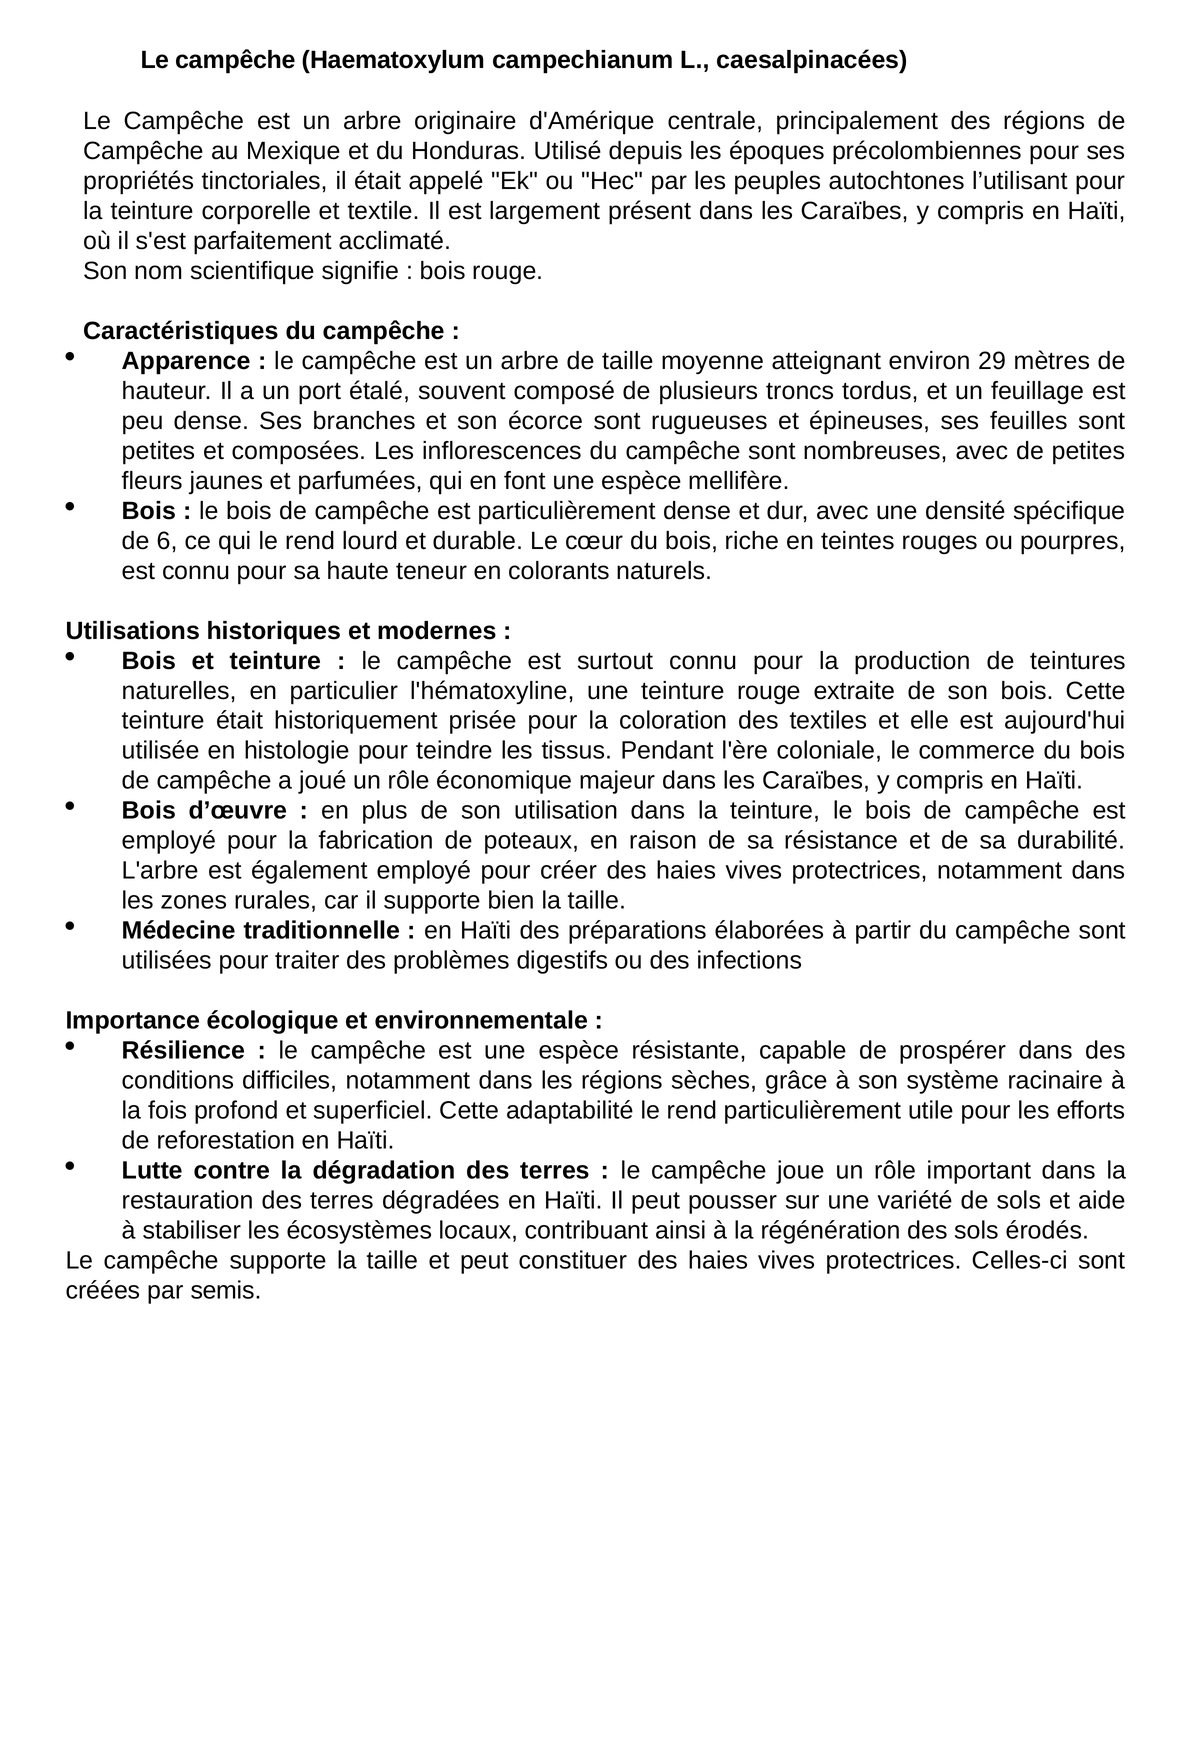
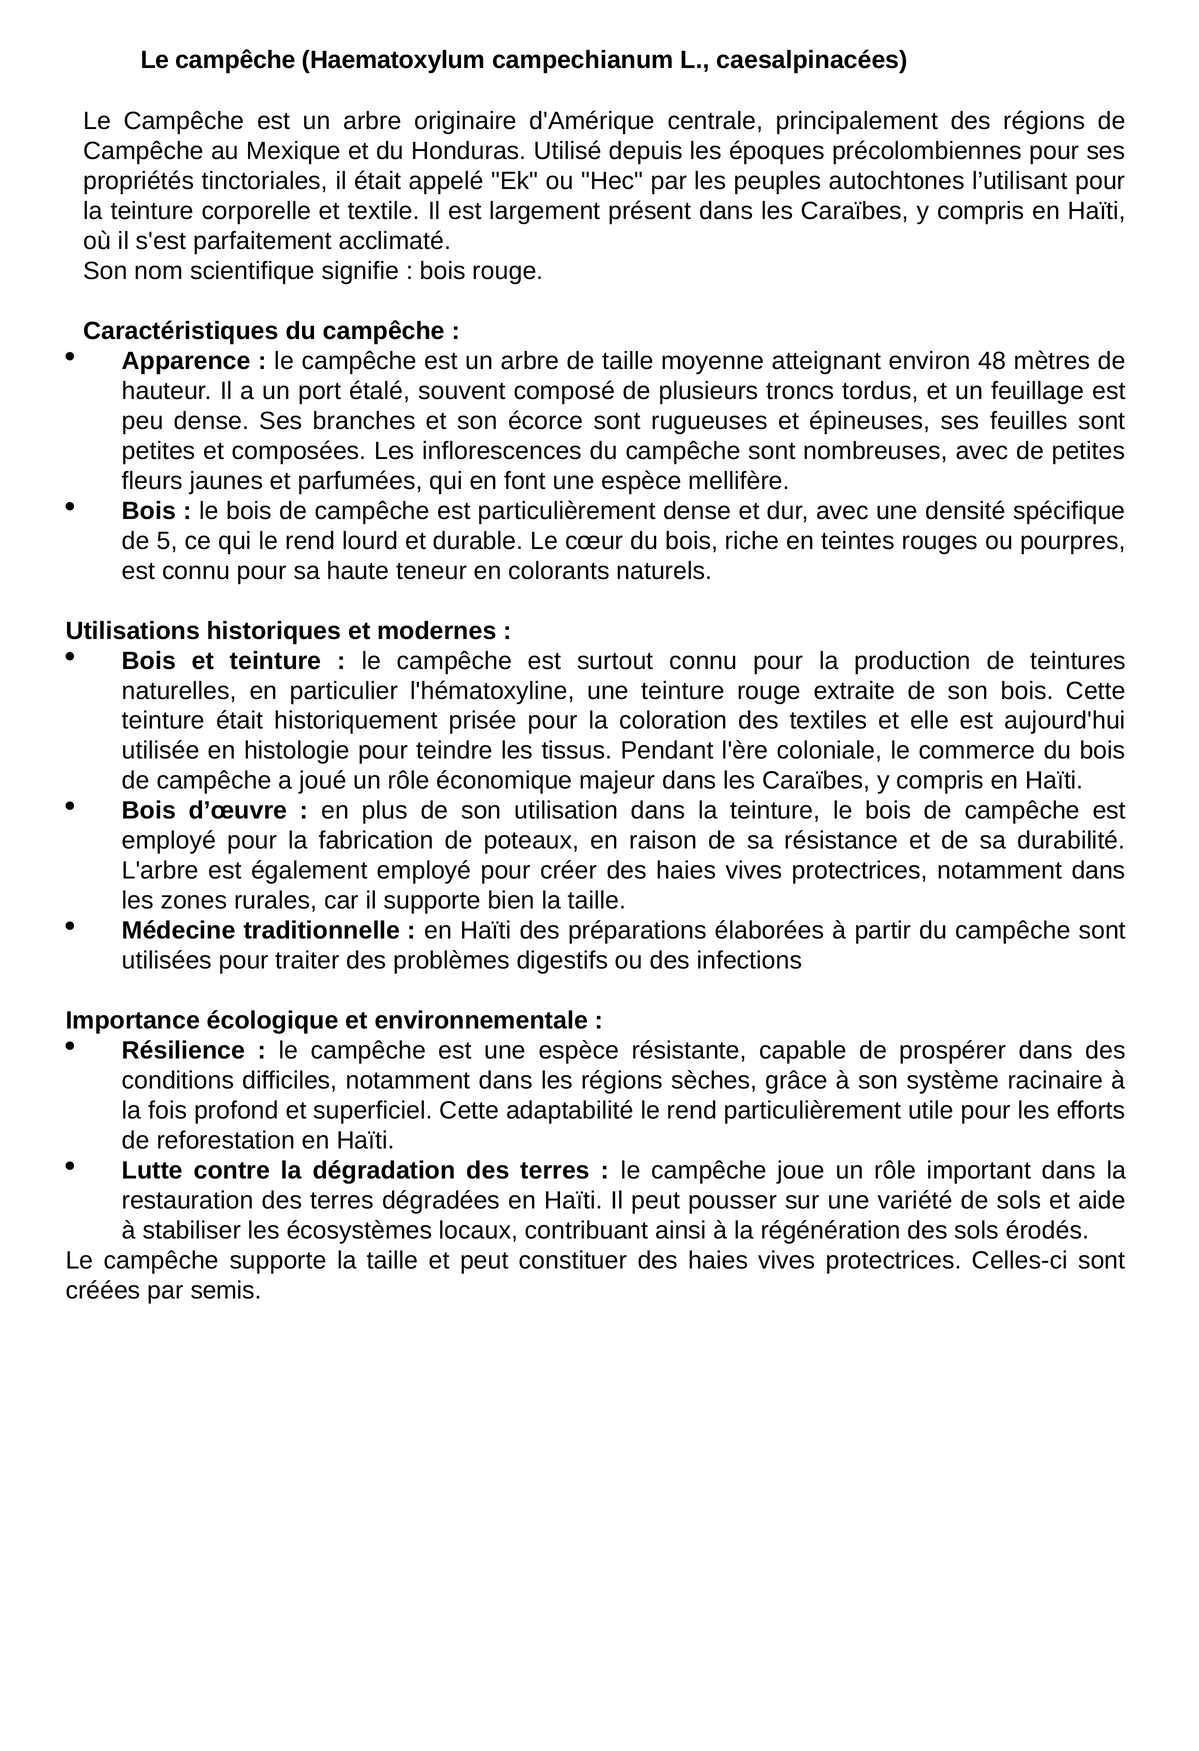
29: 29 -> 48 (992, 361)
6: 6 -> 5 (167, 541)
